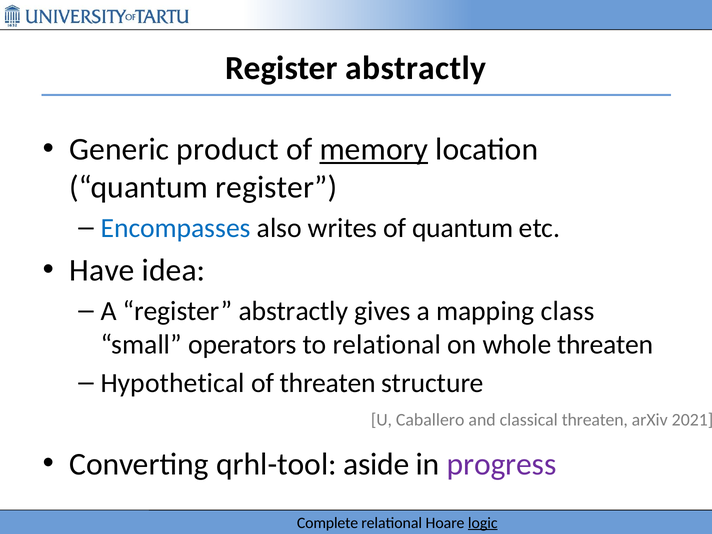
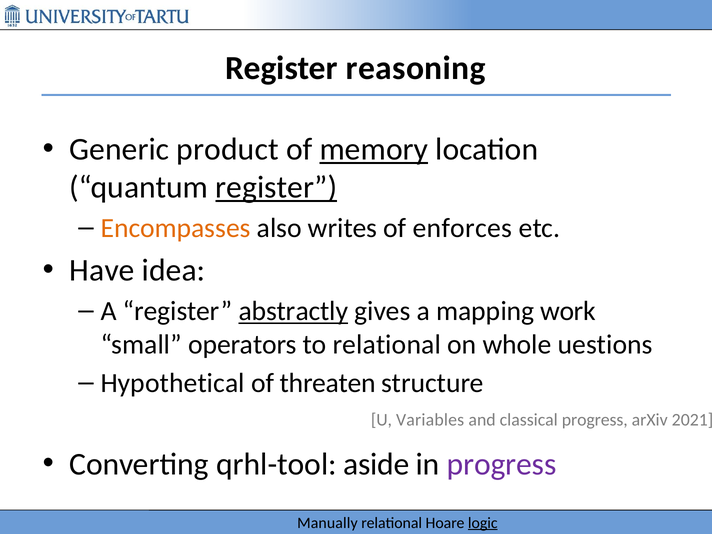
abstractly: abstractly -> reasoning (416, 68)
register underline: none -> present (276, 187)
Encompasses colour: blue -> orange (176, 228)
of quantum: quantum -> enforces (463, 228)
abstractly underline: none -> present (293, 311)
class: class -> work (568, 311)
whole threaten: threaten -> uestions (605, 344)
Caballero: Caballero -> Variables (430, 420)
classical threaten: threaten -> progress (595, 420)
Complete: Complete -> Manually (327, 523)
